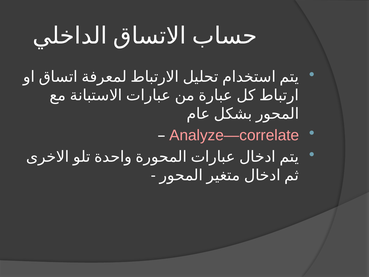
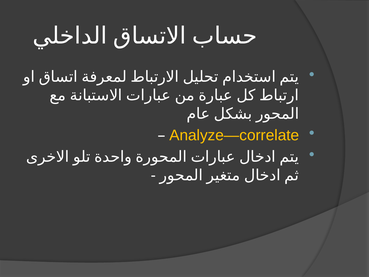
Analyze—correlate colour: pink -> yellow (234, 135)
